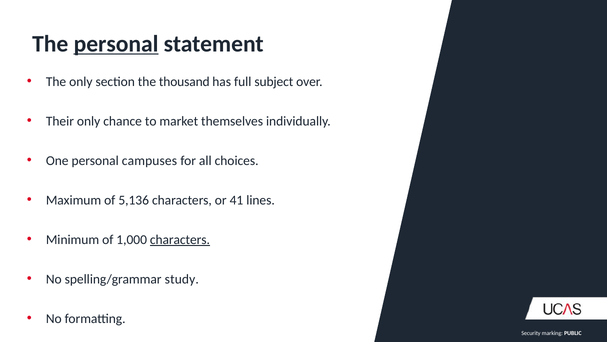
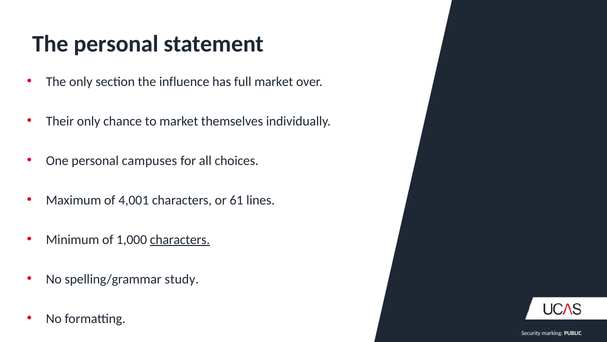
personal underline: present -> none (116, 44)
thousand: thousand -> influence (184, 81)
full subject: subject -> market (274, 81)
5,136: 5,136 -> 4,001 (134, 200)
41: 41 -> 61 (236, 200)
